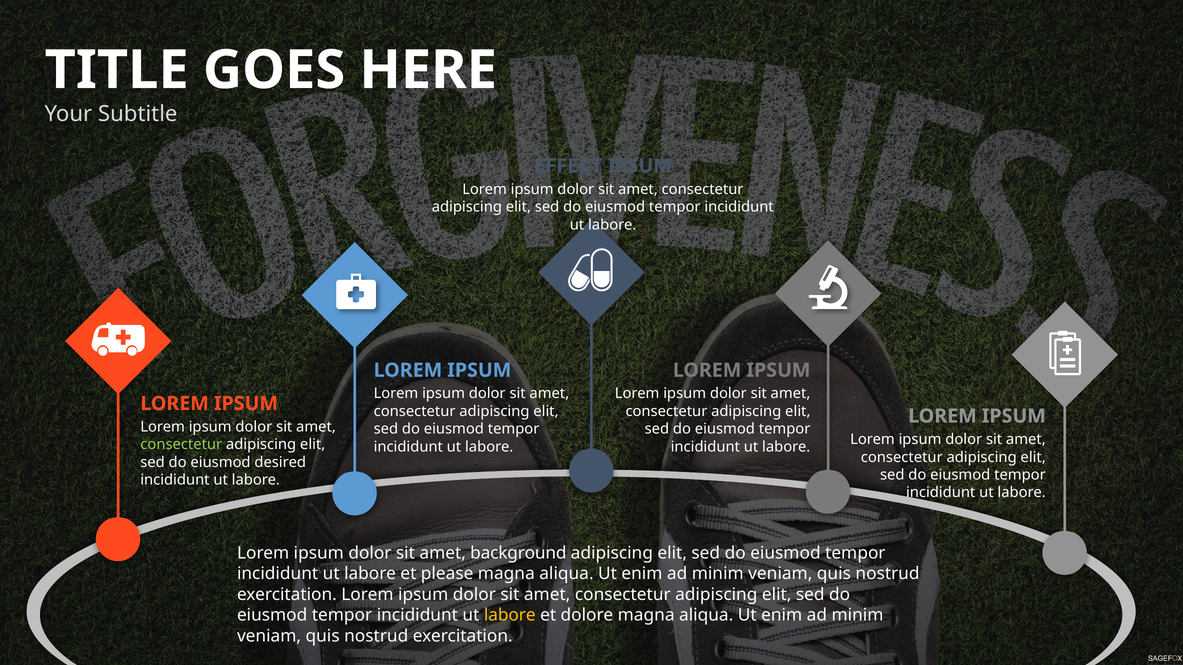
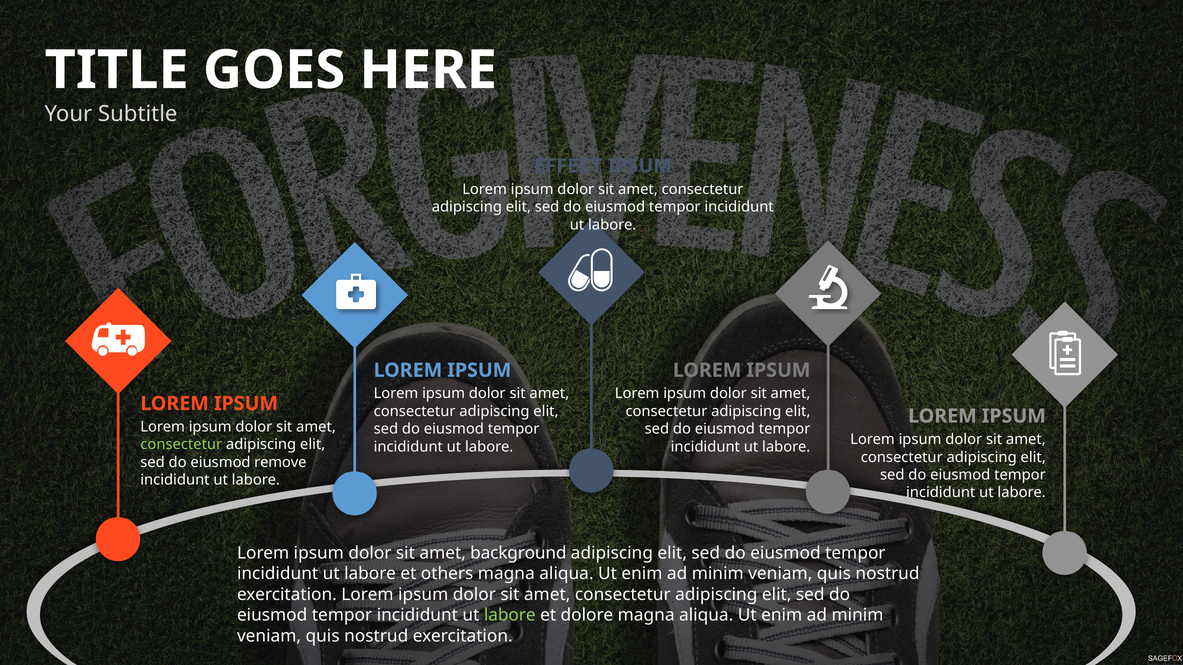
desired: desired -> remove (280, 463)
please: please -> others (447, 574)
labore colour: yellow -> light green (510, 616)
